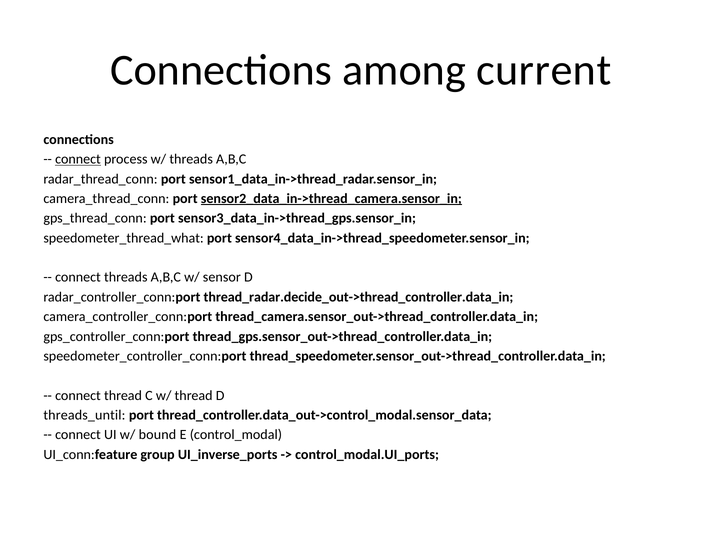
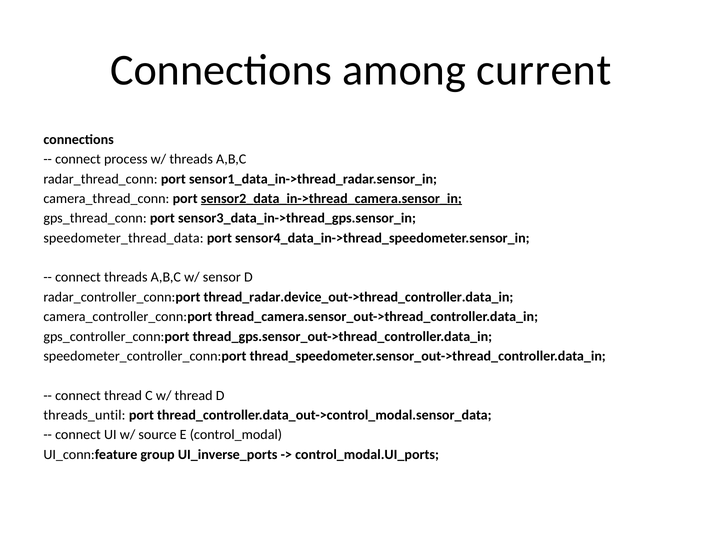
connect underline: present -> none (78, 159)
speedometer_thread_what: speedometer_thread_what -> speedometer_thread_data (123, 238)
thread_radar.decide_out->thread_controller.data_in: thread_radar.decide_out->thread_controller.data_in -> thread_radar.device_out->thread_controller.data_in (358, 297)
bound: bound -> source (158, 435)
